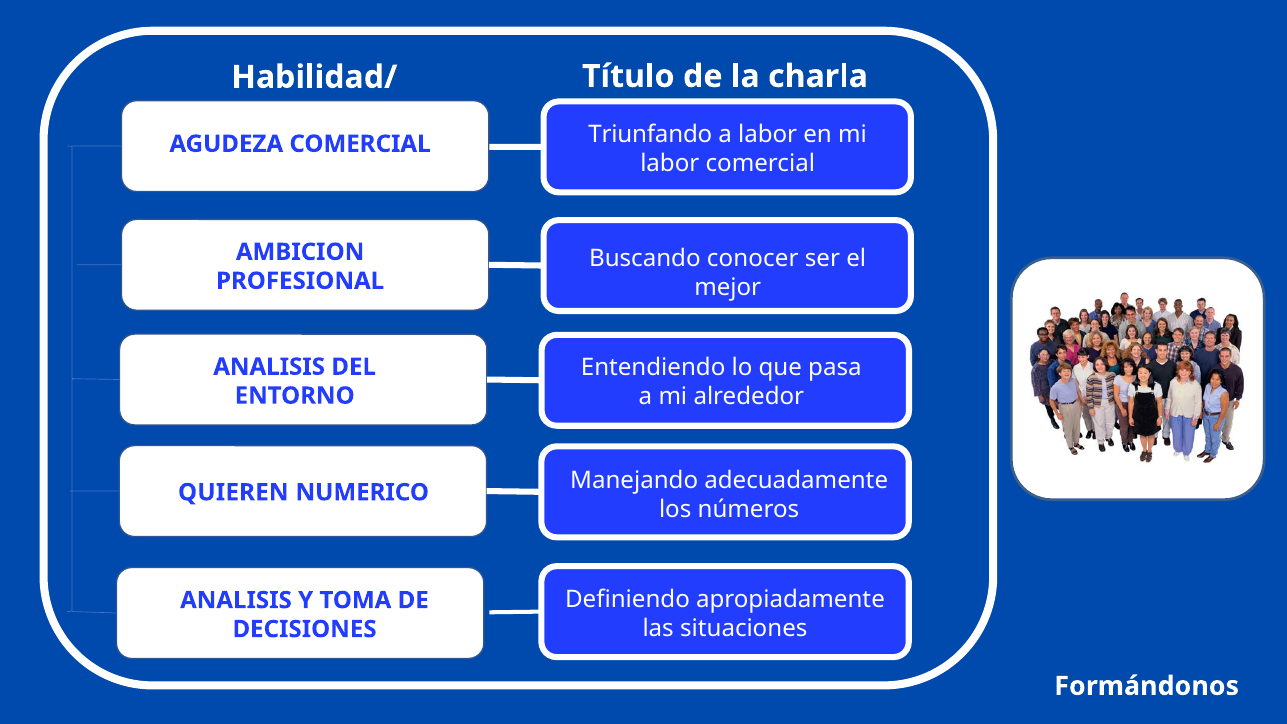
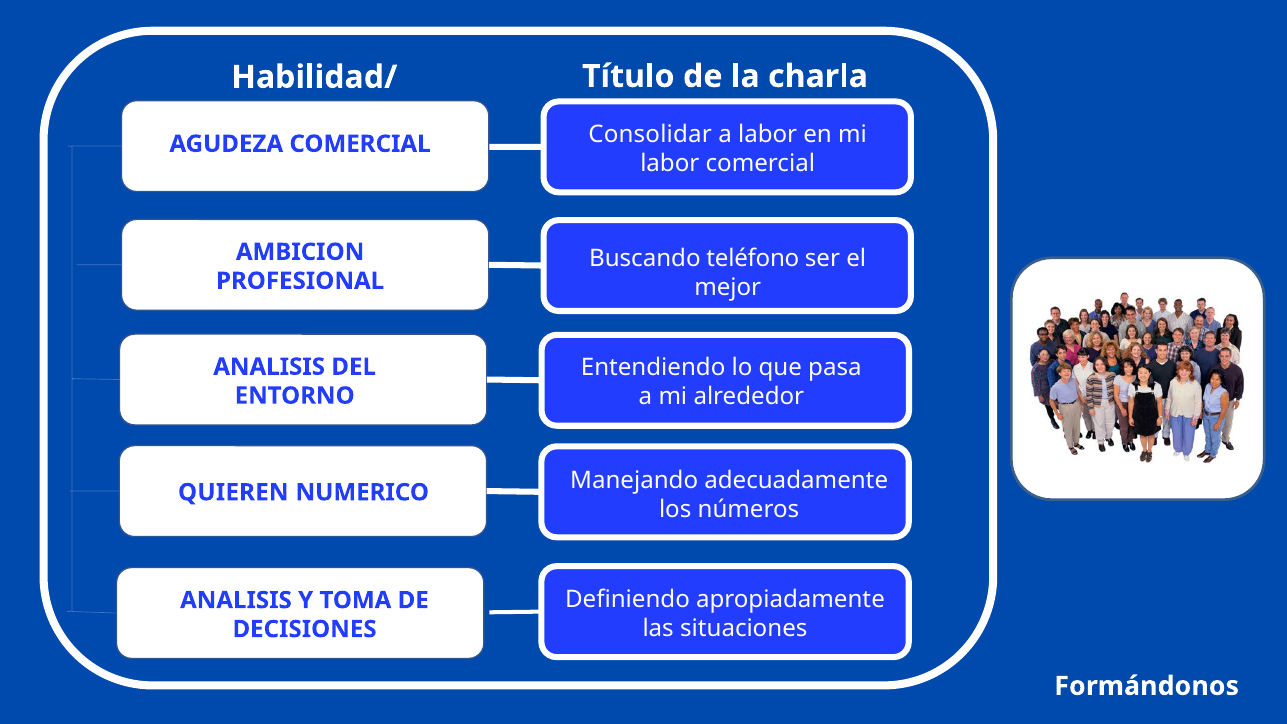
Triunfando: Triunfando -> Consolidar (650, 135)
conocer: conocer -> teléfono (753, 258)
